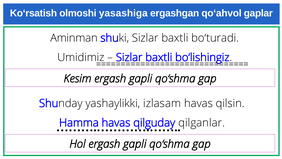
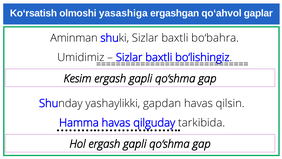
bo‘turadi: bo‘turadi -> bo‘bahra (215, 38)
izlasam: izlasam -> gapdan (162, 103)
qilganlar: qilganlar -> tarkibida (202, 122)
